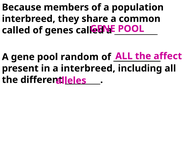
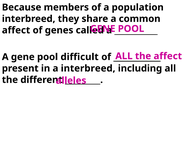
called: called -> affect (16, 30)
random: random -> difficult (80, 57)
